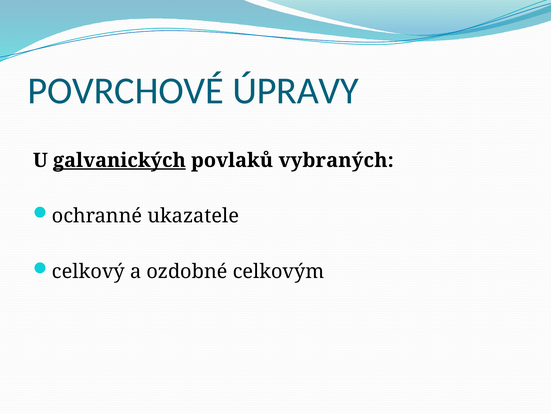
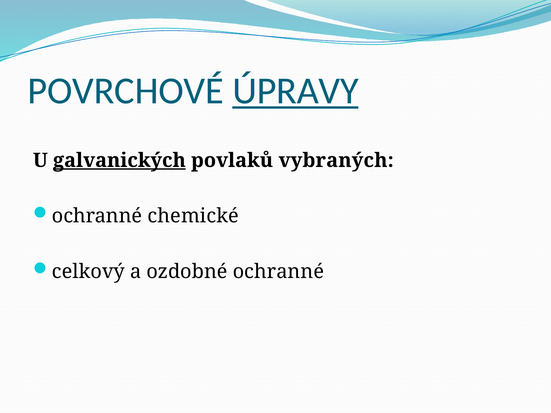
ÚPRAVY underline: none -> present (296, 91)
ukazatele: ukazatele -> chemické (193, 216)
ozdobné celkovým: celkovým -> ochranné (278, 272)
